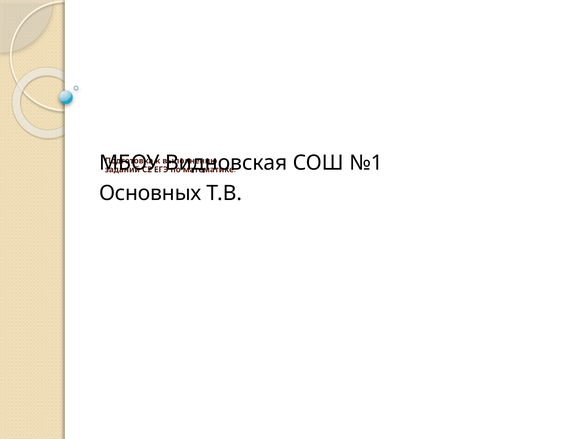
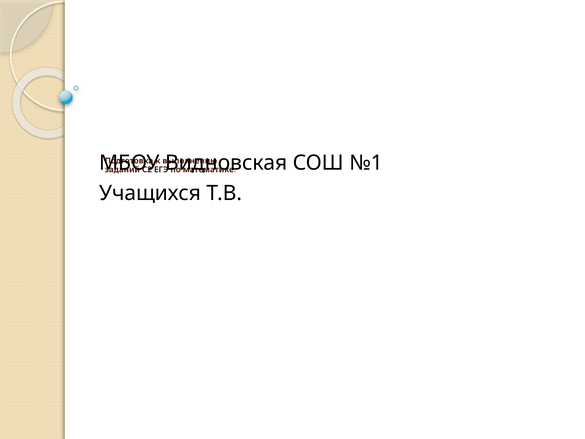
Основных: Основных -> Учащихся (150, 193)
